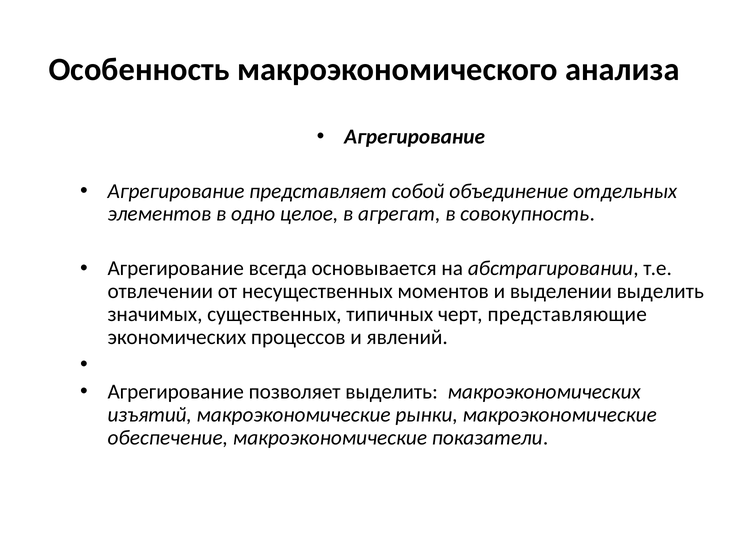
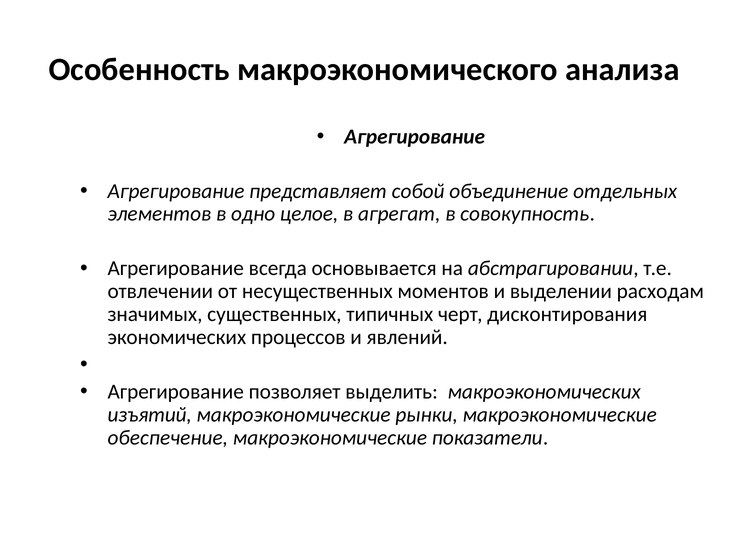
выделении выделить: выделить -> расходам (660, 291)
представляющие: представляющие -> дисконтирования (567, 314)
